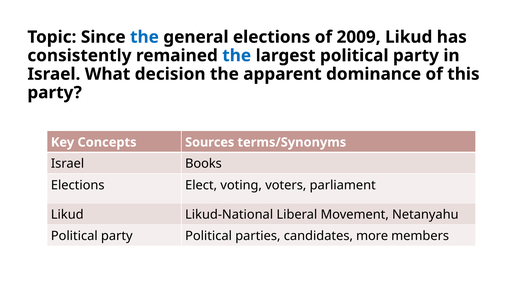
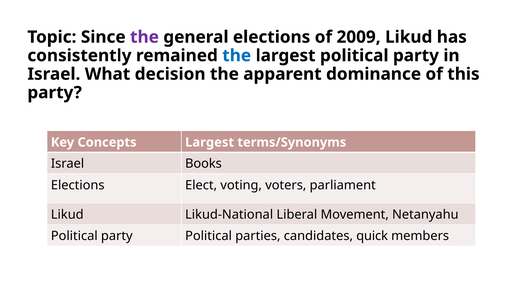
the colour: blue -> purple (144, 37)
Concepts Sources: Sources -> Largest (210, 142)
more: more -> quick (372, 236)
